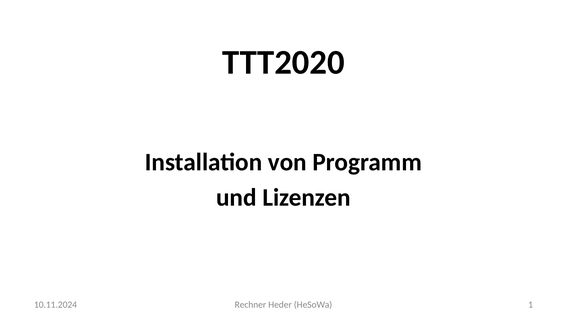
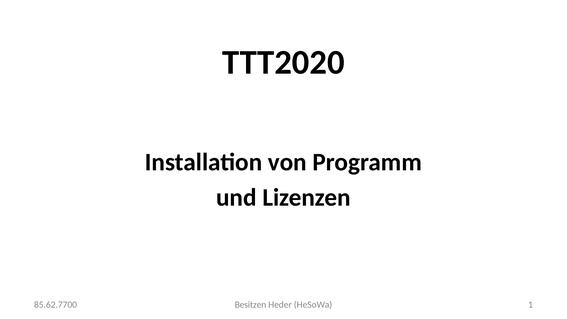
10.11.2024: 10.11.2024 -> 85.62.7700 (56, 305)
Rechner: Rechner -> Besitzen (250, 305)
